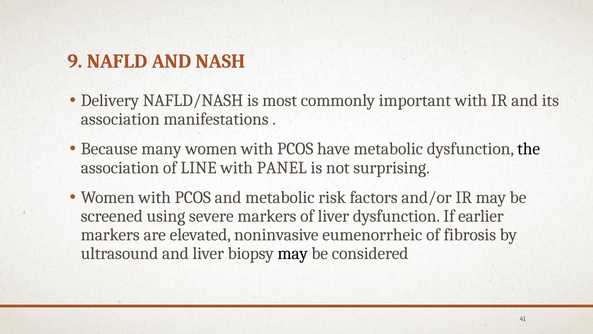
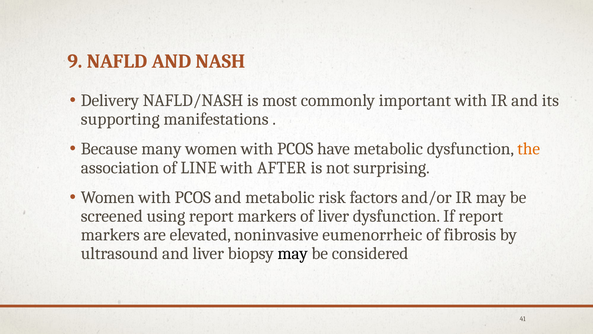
association: association -> supporting (120, 119)
the colour: black -> orange (529, 149)
PANEL: PANEL -> AFTER (282, 167)
using severe: severe -> report (211, 216)
If earlier: earlier -> report (481, 216)
